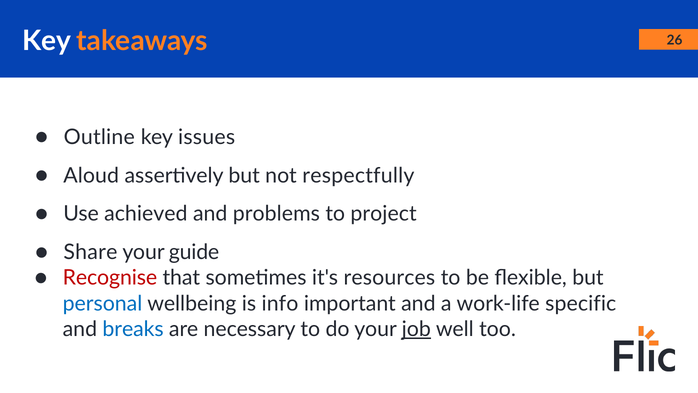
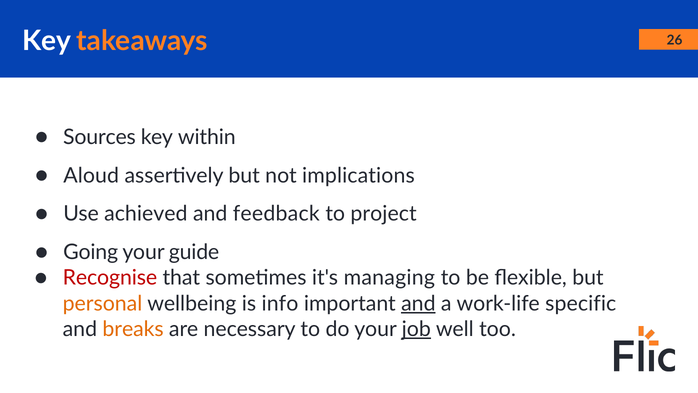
Outline: Outline -> Sources (99, 137)
issues: issues -> within (207, 137)
respectfully: respectfully -> implications (358, 175)
problems: problems -> feedback (276, 214)
Share: Share -> Going (91, 252)
resources: resources -> managing (389, 278)
personal colour: blue -> orange (103, 303)
and underline: none -> present (418, 303)
breaks colour: blue -> orange (133, 329)
